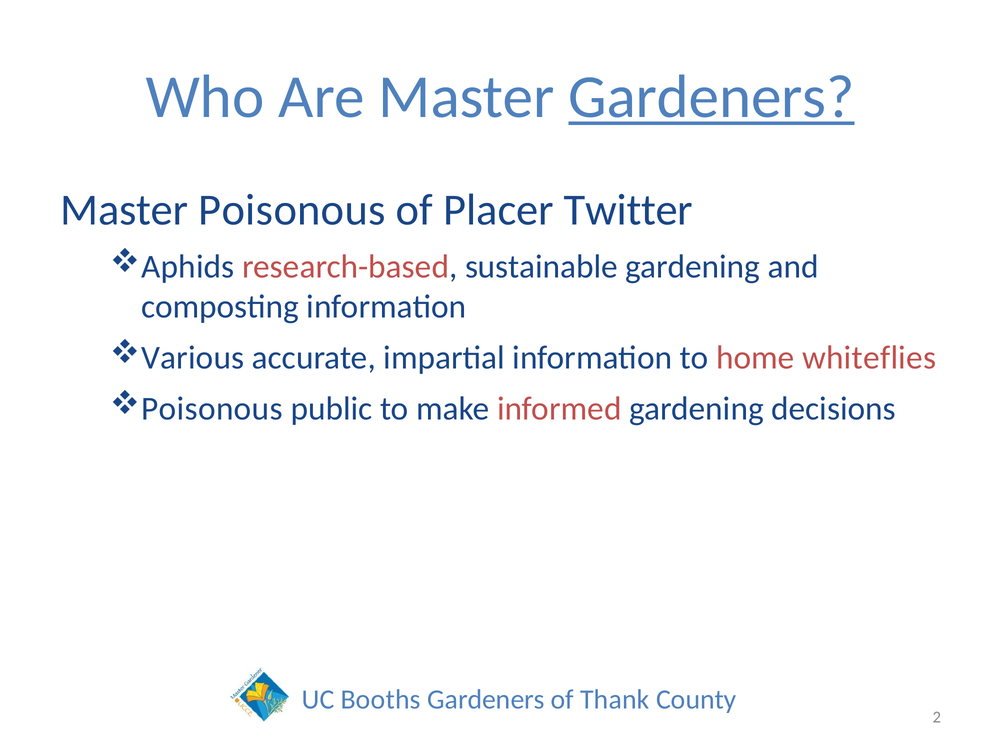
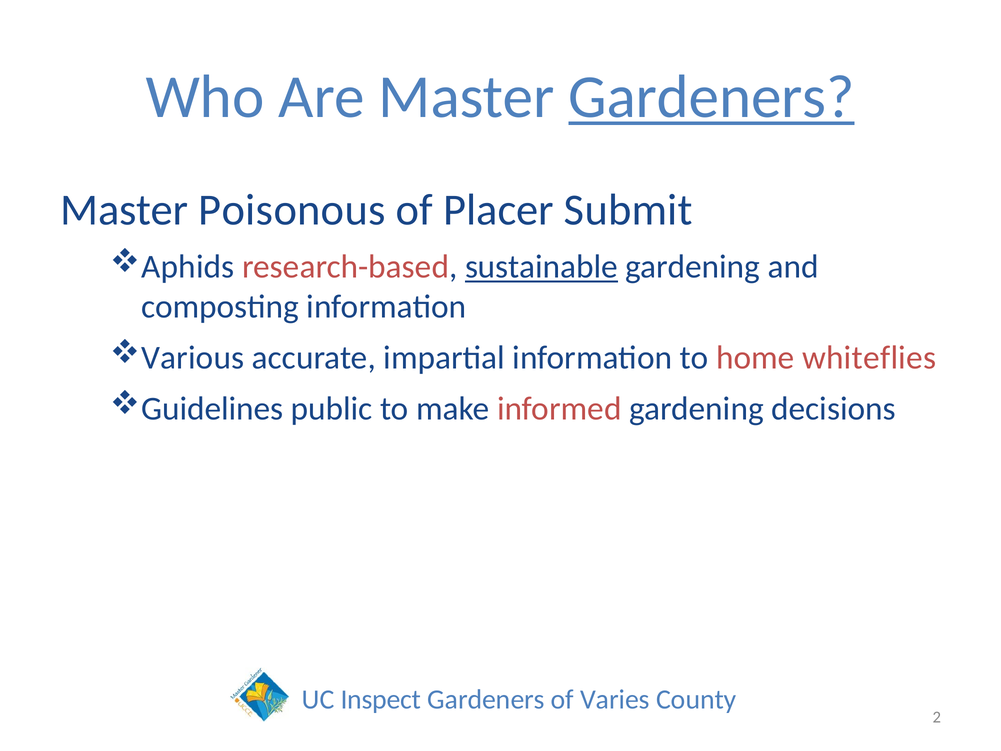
Twitter: Twitter -> Submit (628, 210)
sustainable underline: none -> present (541, 267)
Poisonous: Poisonous -> Guidelines (212, 409)
Booths: Booths -> Inspect (381, 699)
Thank: Thank -> Varies (615, 699)
